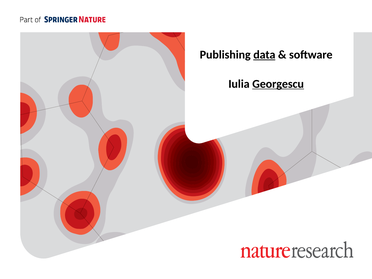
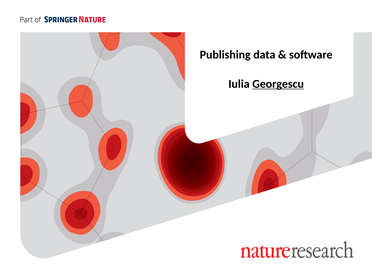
data underline: present -> none (264, 55)
